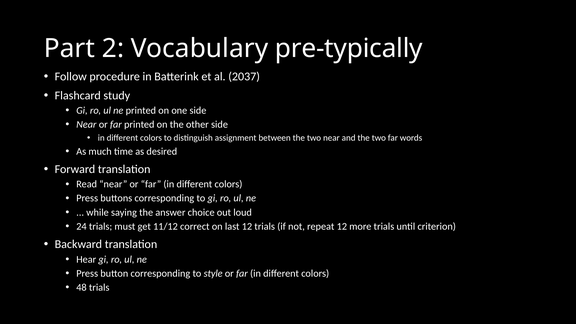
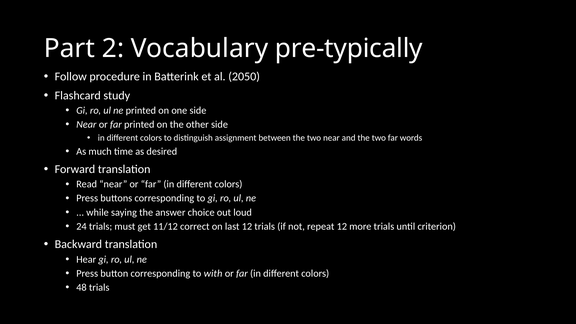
2037: 2037 -> 2050 (244, 77)
style: style -> with (213, 273)
